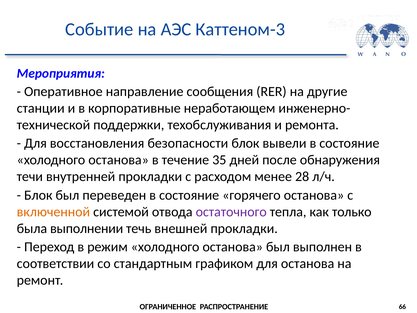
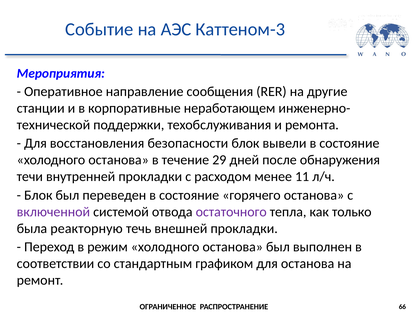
35: 35 -> 29 (219, 160)
28: 28 -> 11 (302, 177)
включенной colour: orange -> purple (53, 212)
выполнении: выполнении -> реакторную (87, 228)
